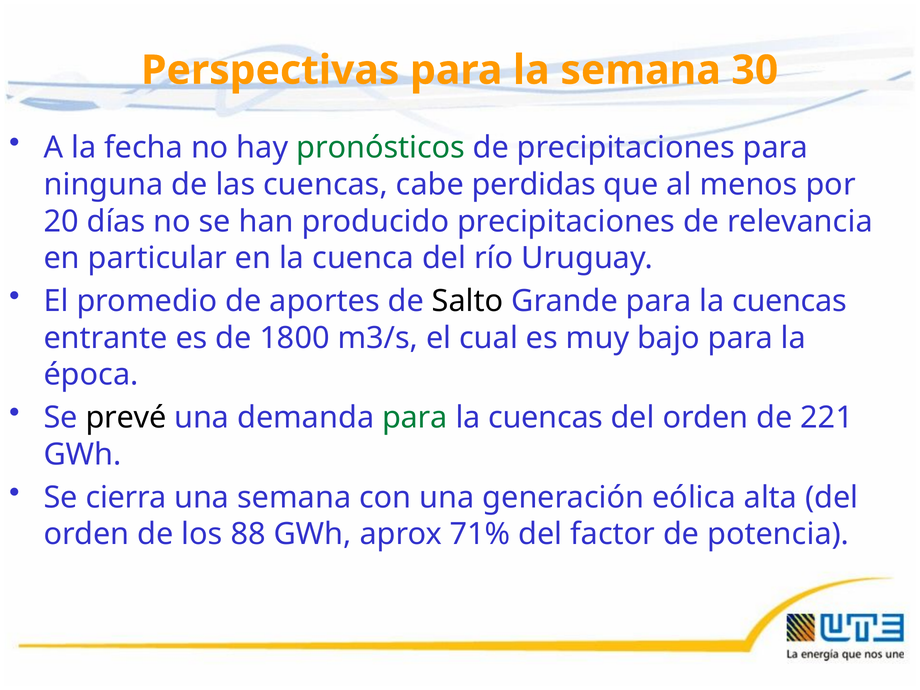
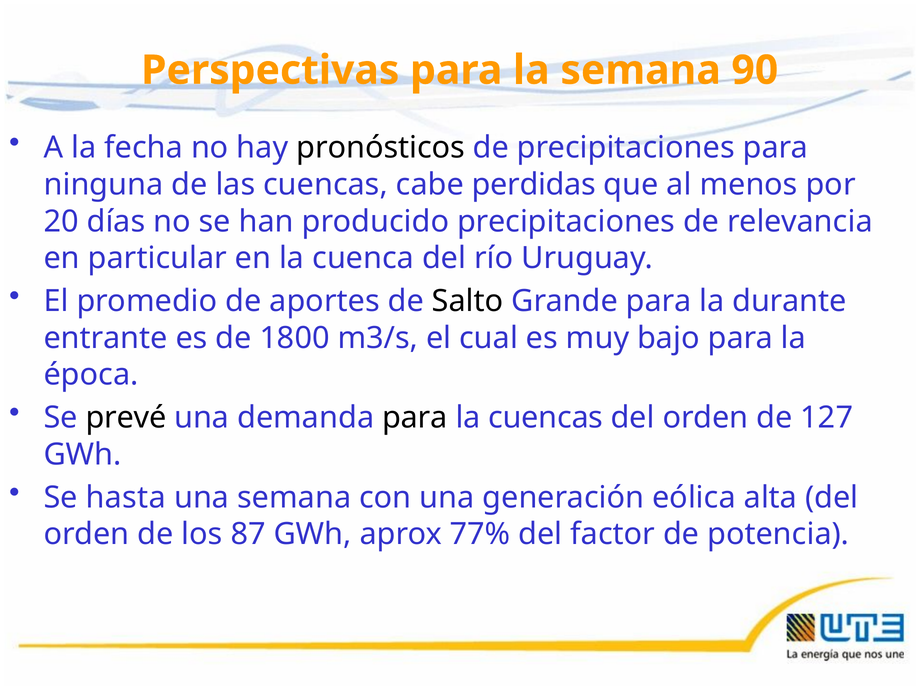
30: 30 -> 90 (755, 70)
pronósticos colour: green -> black (381, 148)
Grande para la cuencas: cuencas -> durante (789, 301)
para colour: green -> black (415, 418)
221: 221 -> 127 (827, 418)
cierra: cierra -> hasta (126, 497)
88: 88 -> 87 (248, 534)
71%: 71% -> 77% (480, 534)
